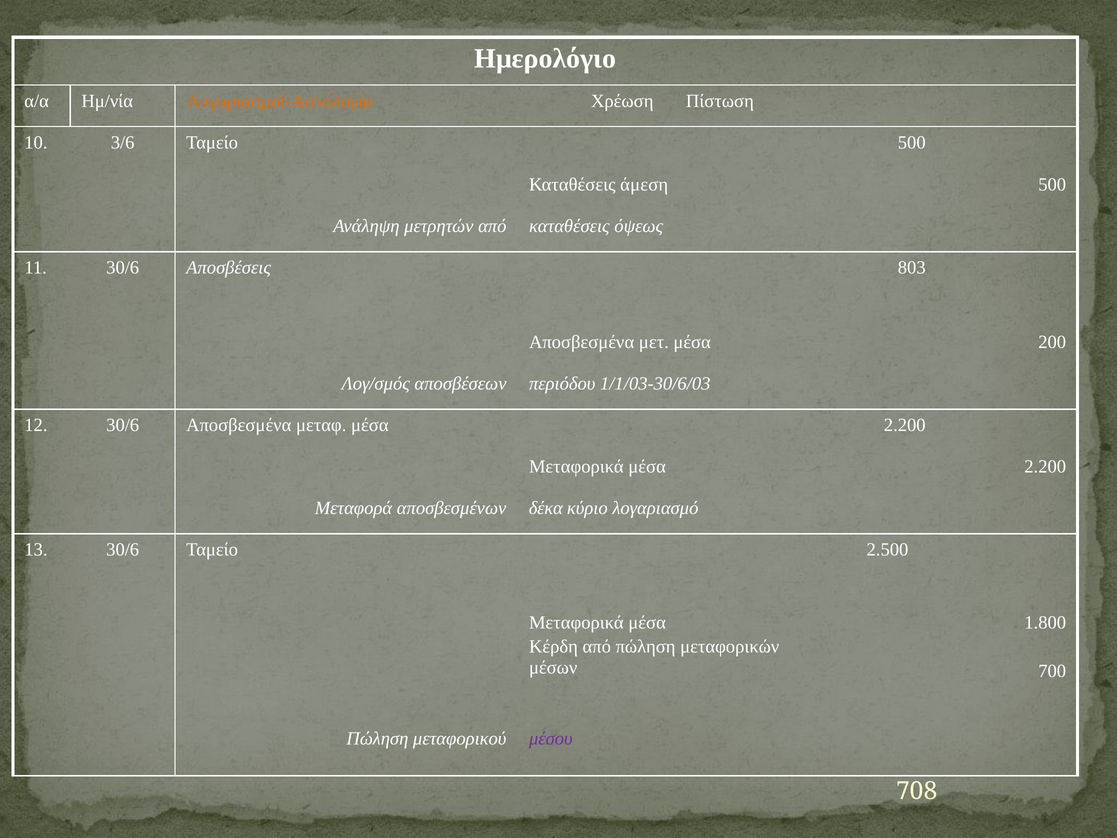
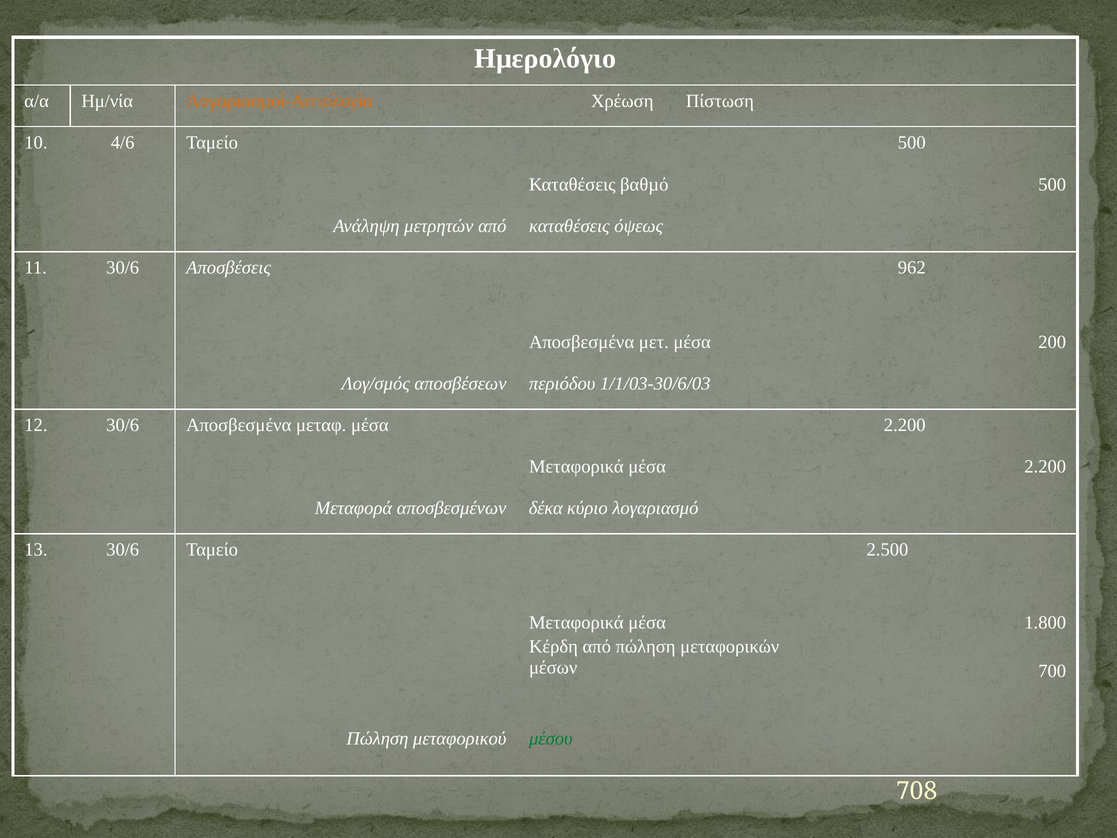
3/6: 3/6 -> 4/6 (123, 143)
άμεση: άμεση -> βαθµό (644, 185)
803: 803 -> 962 (912, 268)
μέσου colour: purple -> green (551, 739)
